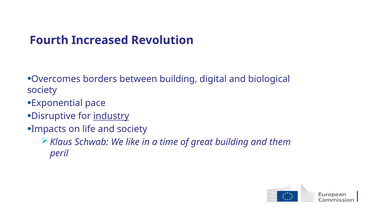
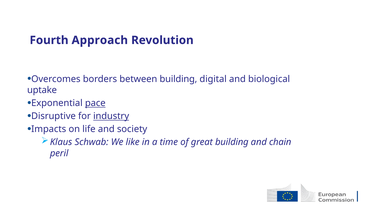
Increased: Increased -> Approach (100, 40)
society: society -> uptake (42, 90)
pace underline: none -> present (95, 103)
them: them -> chain (280, 142)
